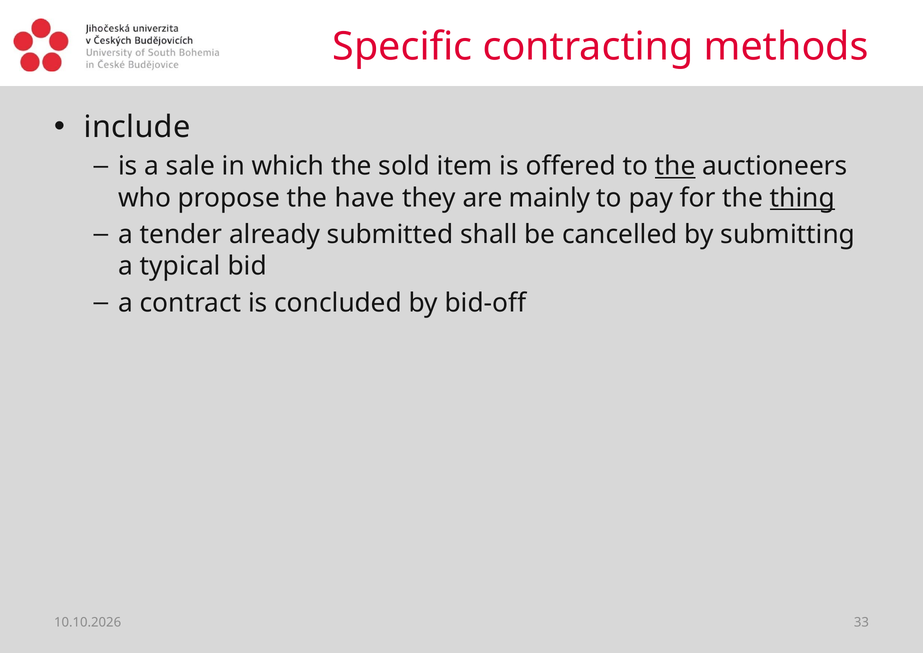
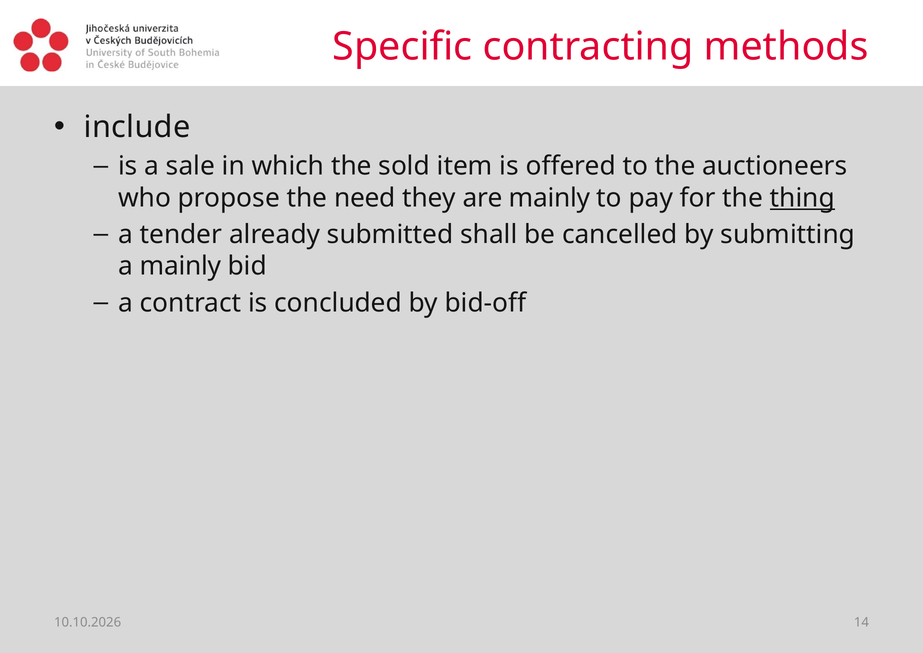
the underline: present -> none (675, 166)
have: have -> need (365, 198)
a typical: typical -> mainly (180, 266)
33: 33 -> 14 (861, 622)
